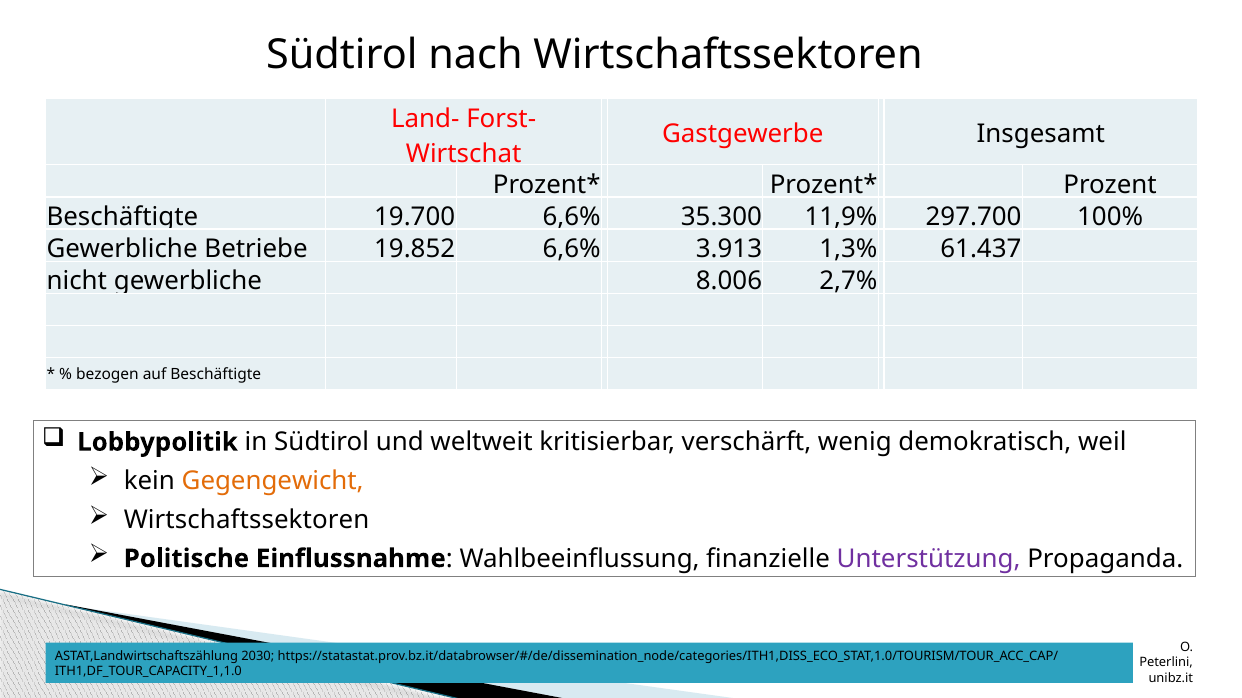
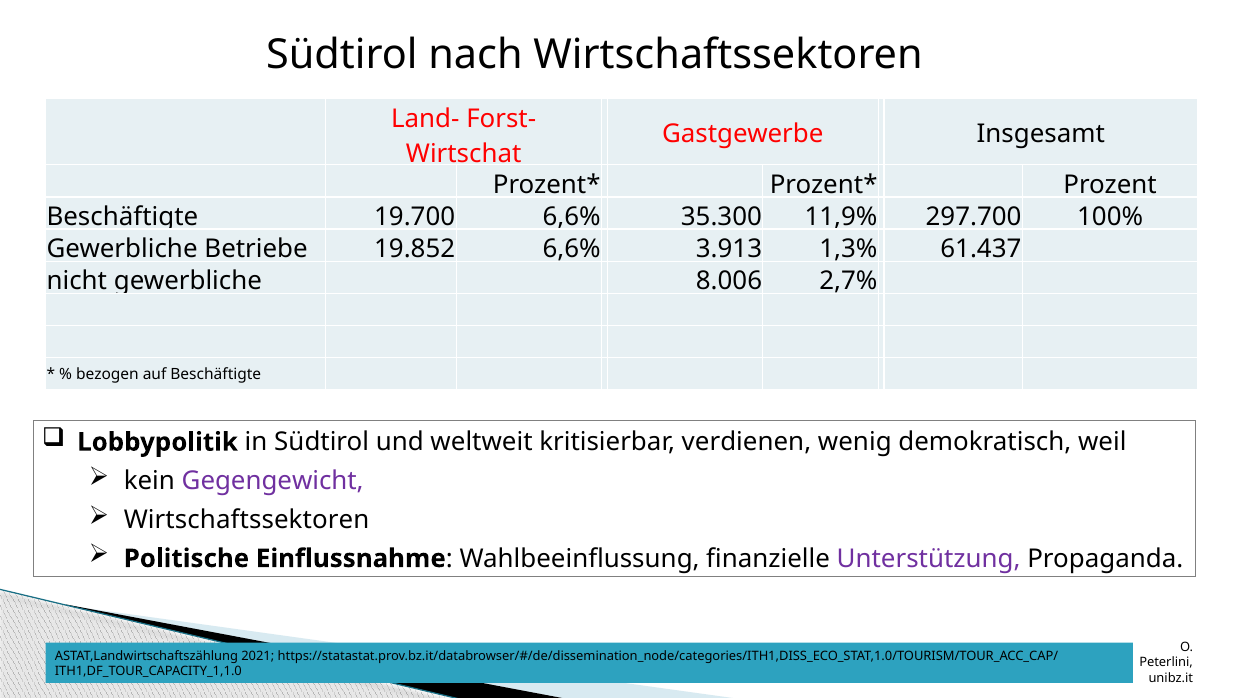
verschärft: verschärft -> verdienen (746, 443)
Gegengewicht colour: orange -> purple (273, 481)
2030: 2030 -> 2021 (258, 656)
